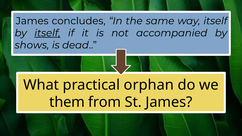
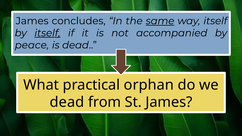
same underline: none -> present (160, 21)
shows: shows -> peace (32, 45)
them: them -> dead (67, 102)
